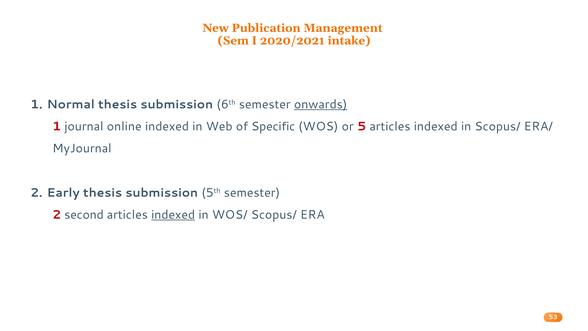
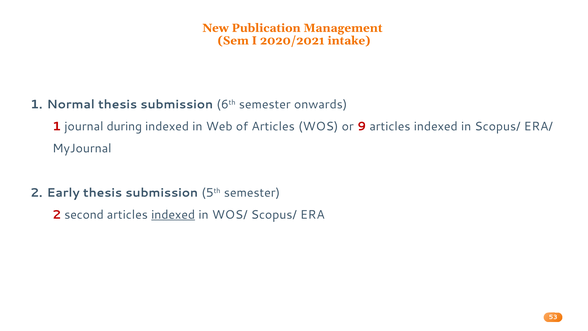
onwards underline: present -> none (321, 104)
online: online -> during (124, 126)
of Specific: Specific -> Articles (273, 126)
5: 5 -> 9 (362, 126)
